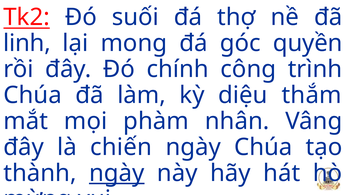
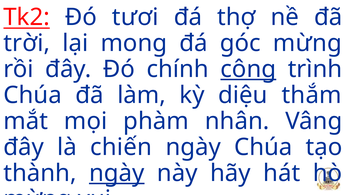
suối: suối -> tươi (135, 17)
linh: linh -> trời (27, 43)
góc quyền: quyền -> mừng (307, 43)
công underline: none -> present (248, 69)
